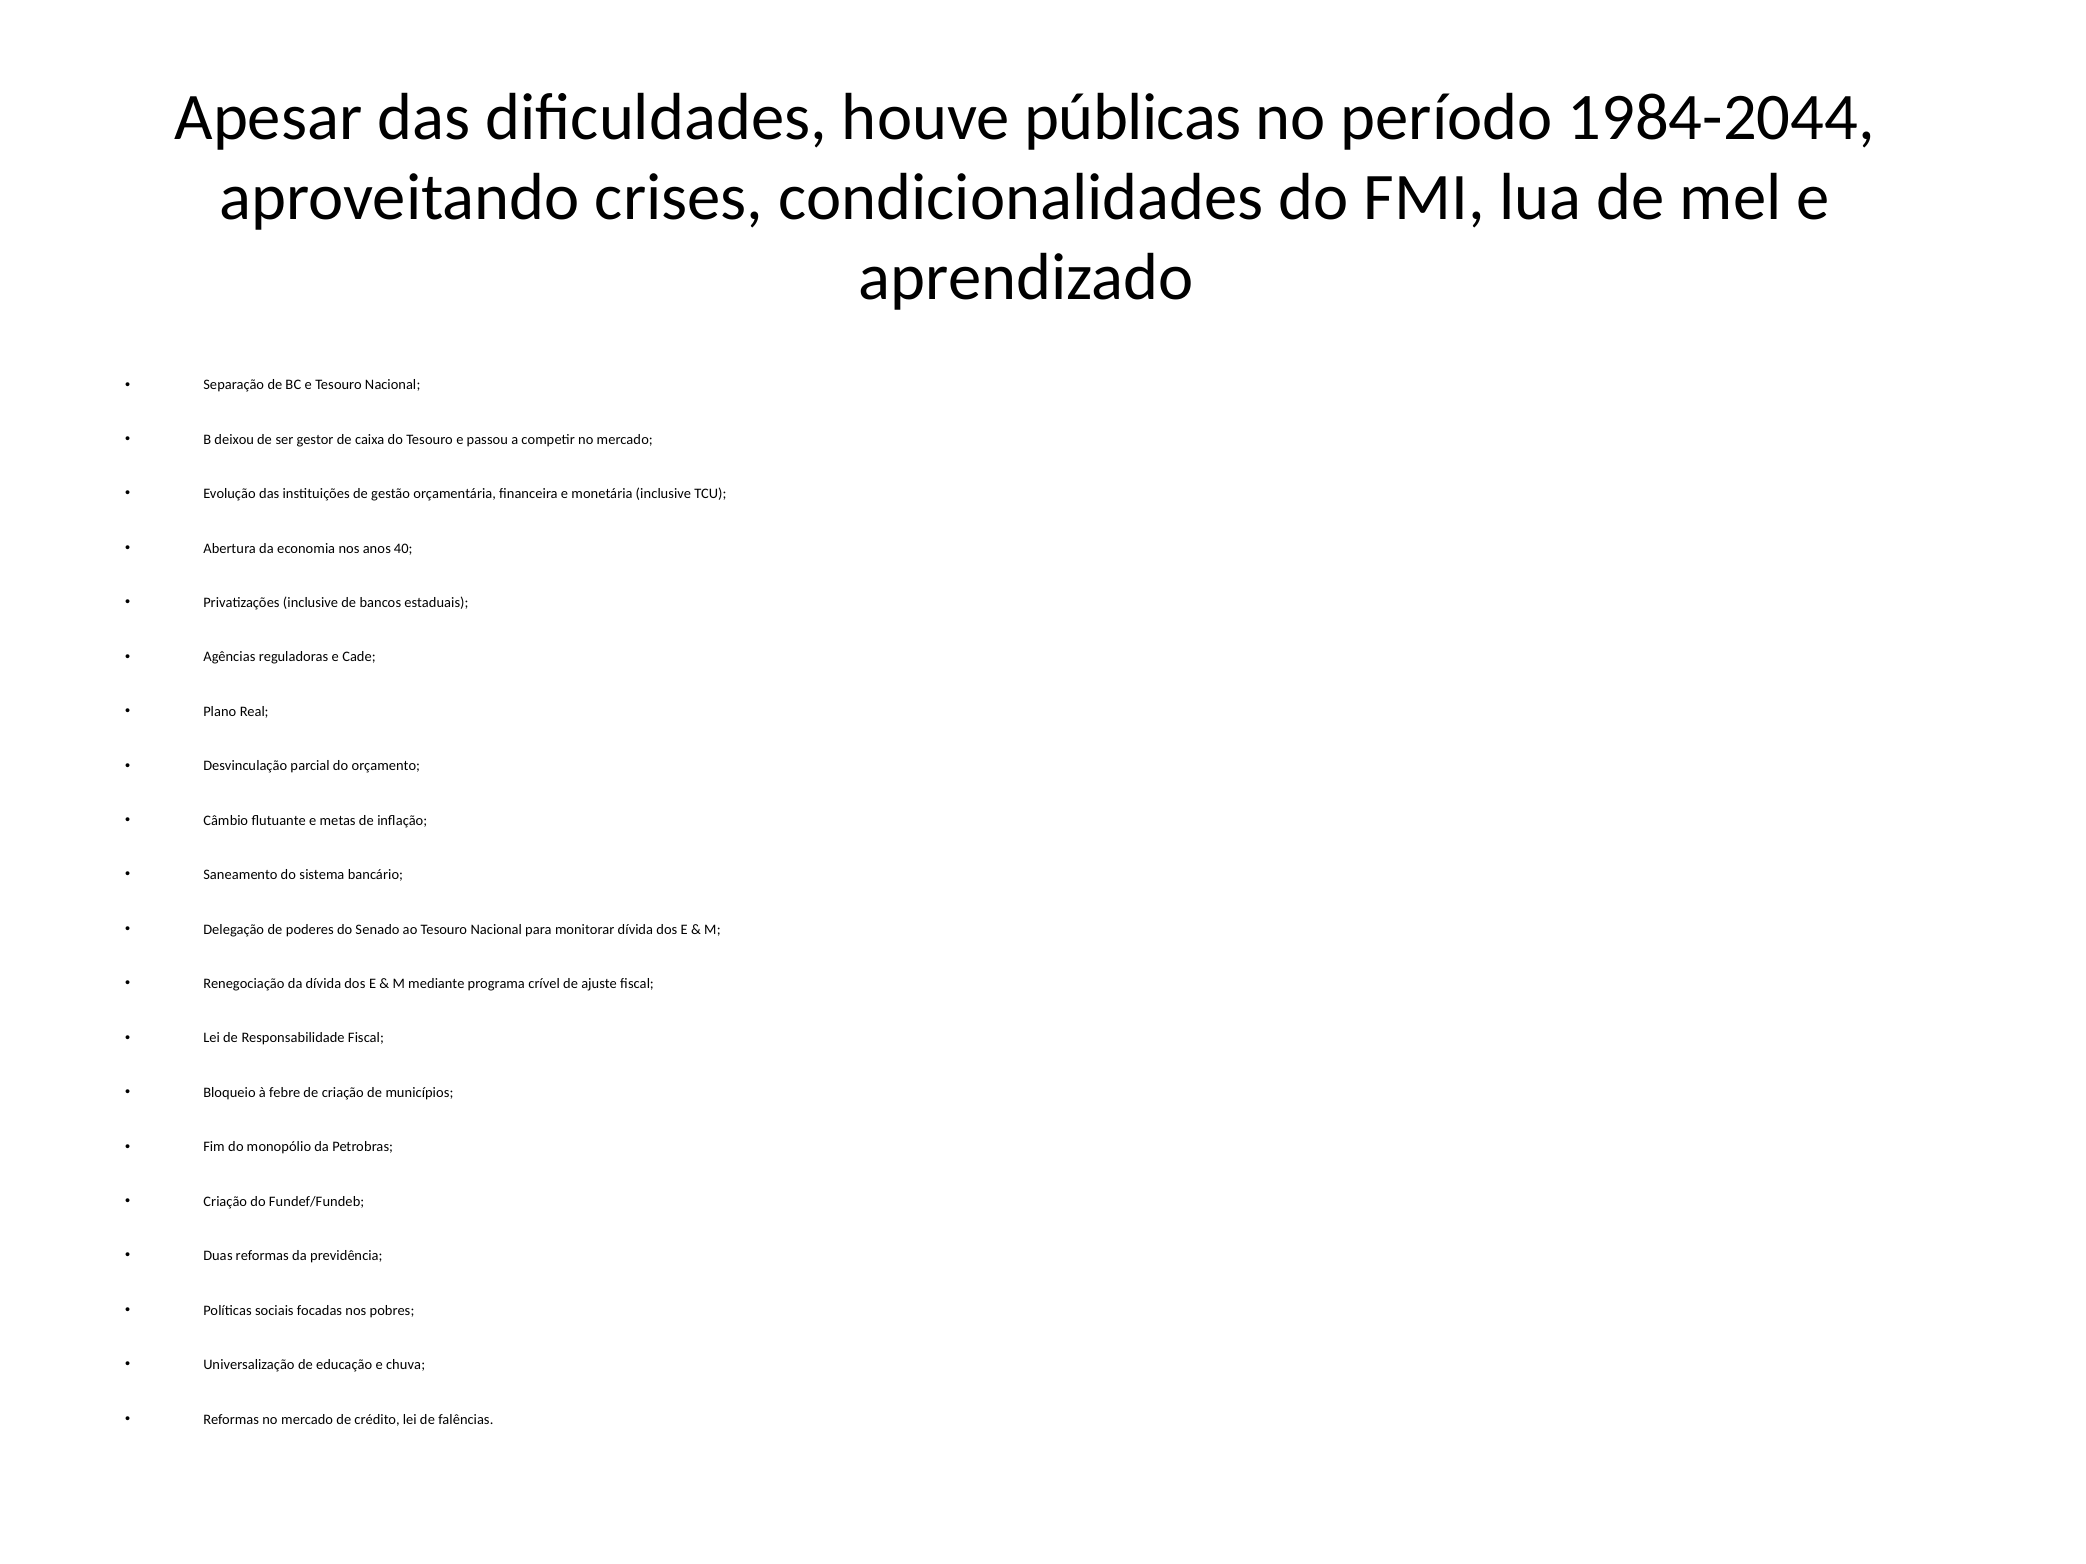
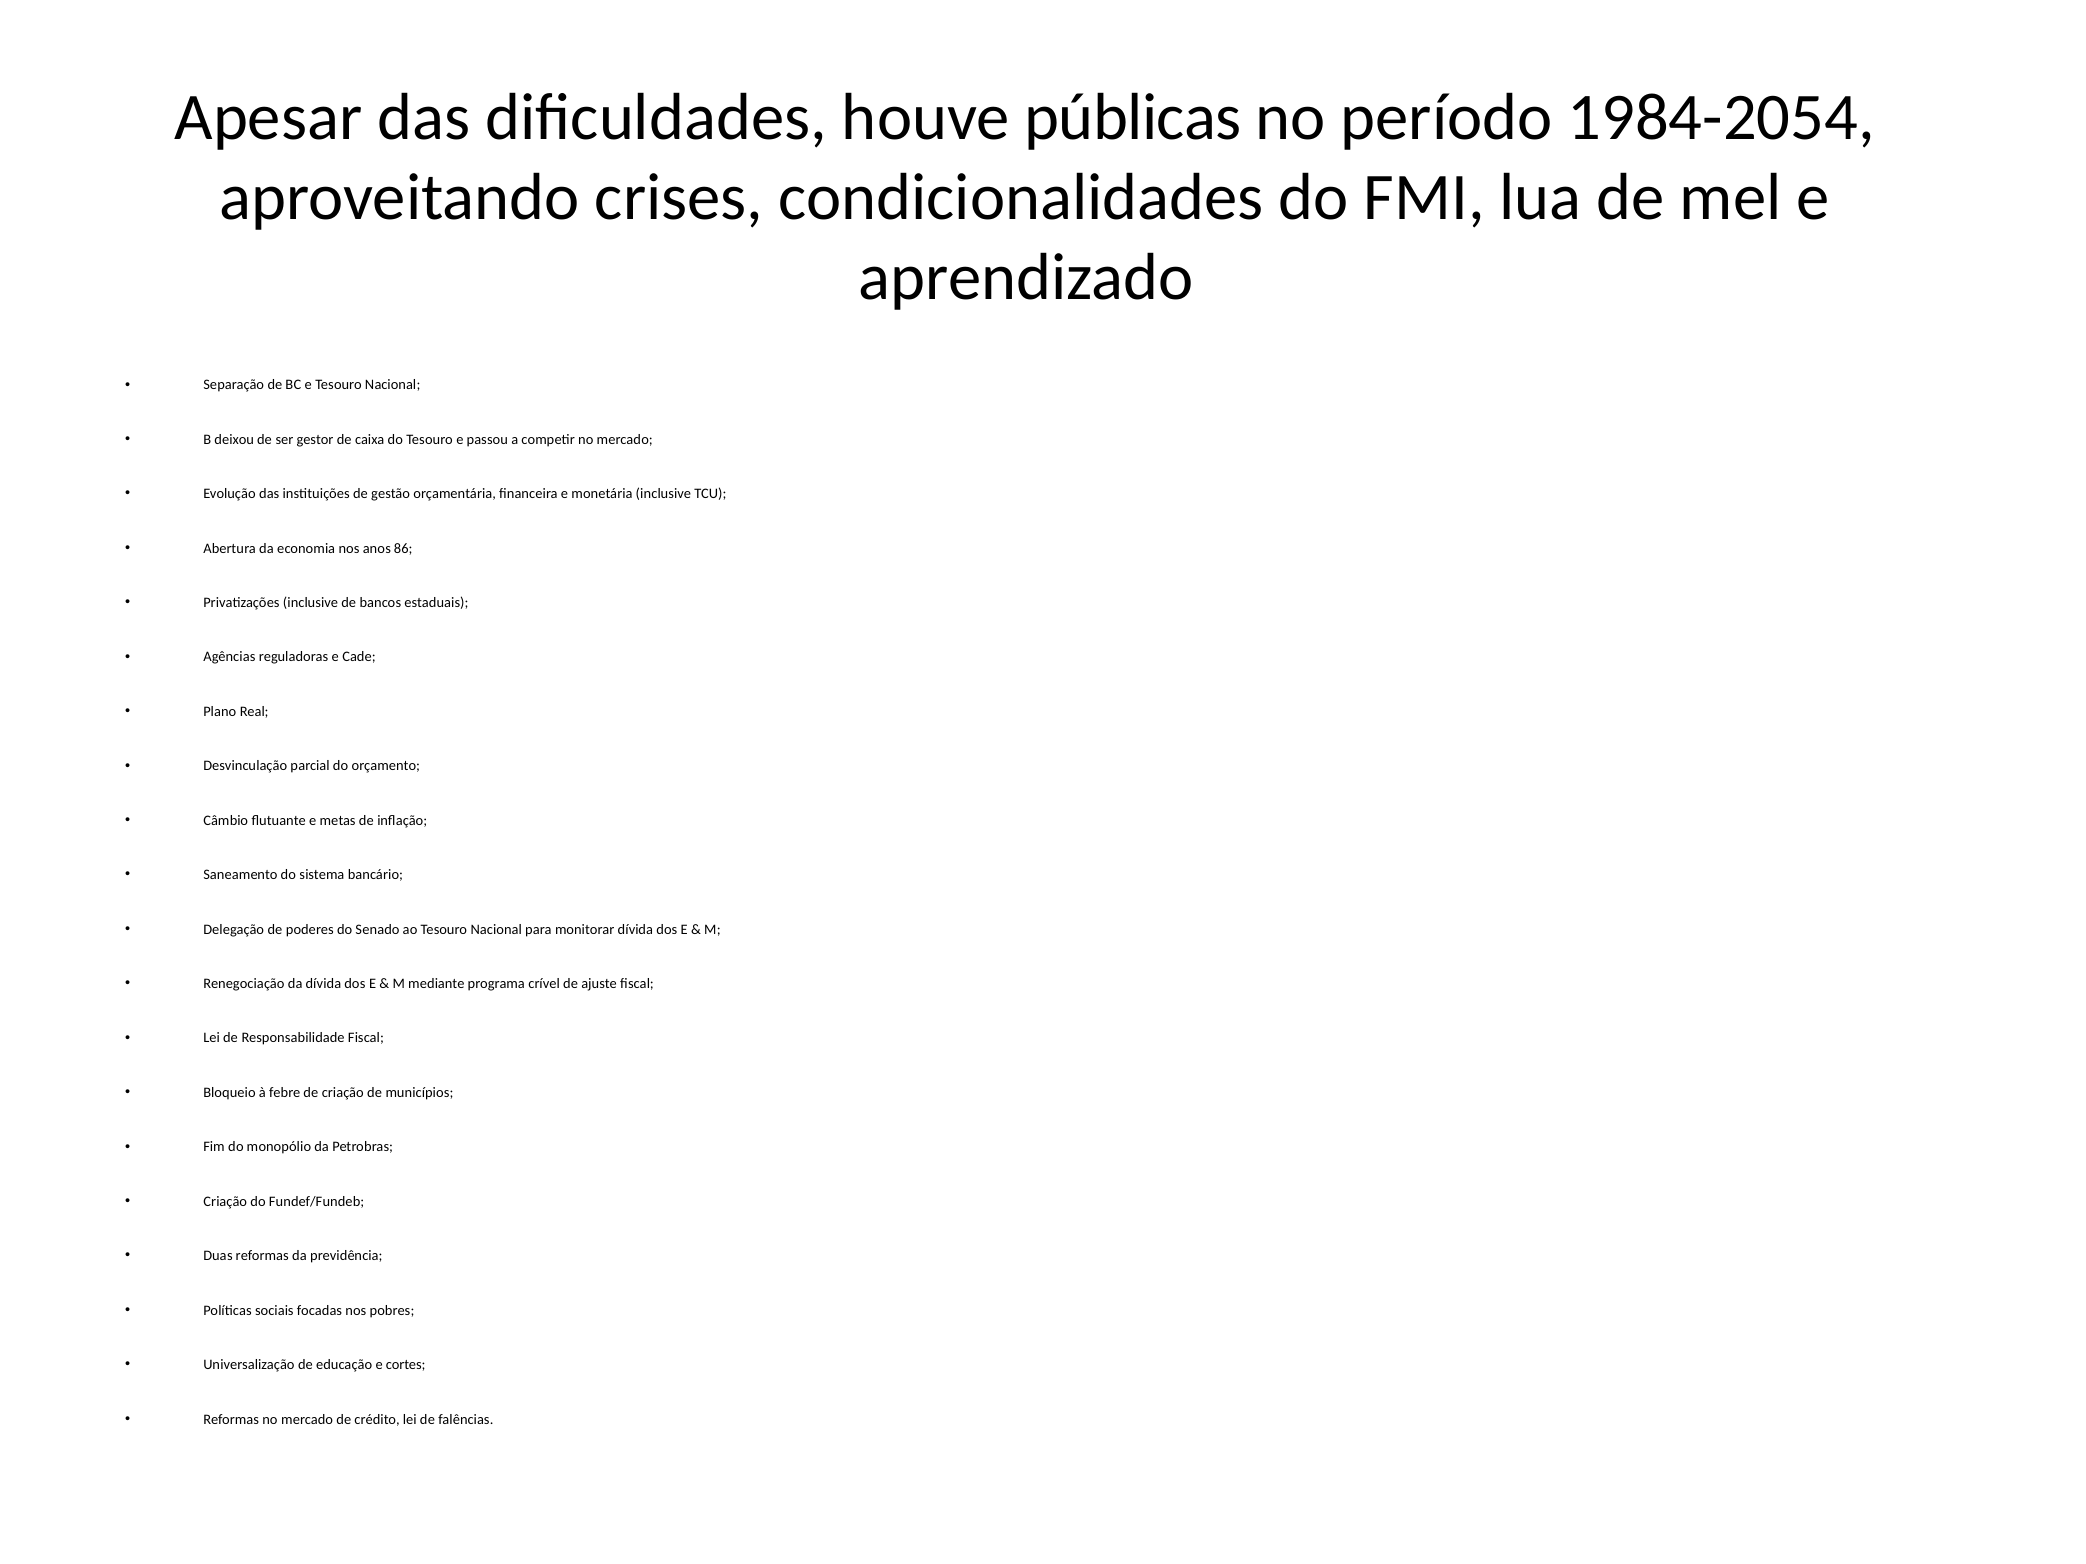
1984-2044: 1984-2044 -> 1984-2054 (1721, 118)
40: 40 -> 86 (403, 549)
chuva: chuva -> cortes (406, 1365)
